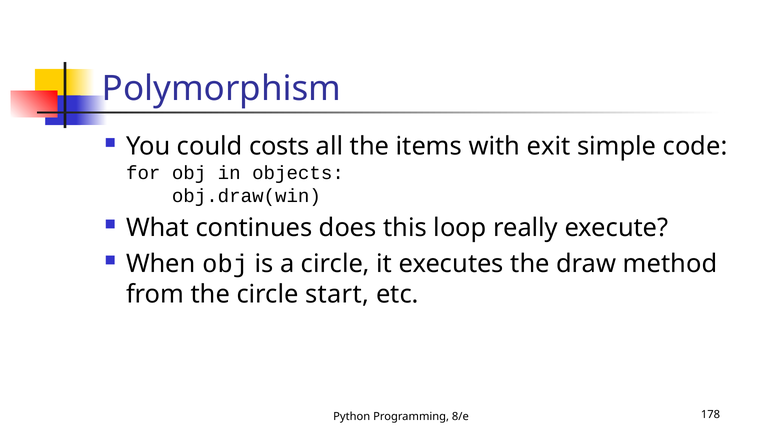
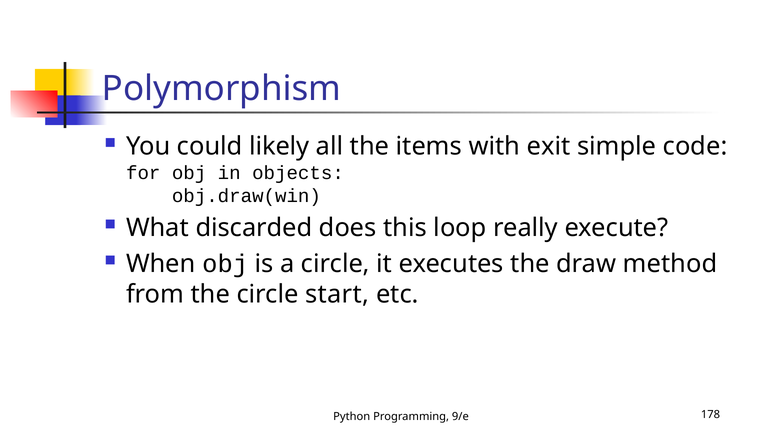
costs: costs -> likely (279, 146)
continues: continues -> discarded (254, 228)
8/e: 8/e -> 9/e (460, 416)
